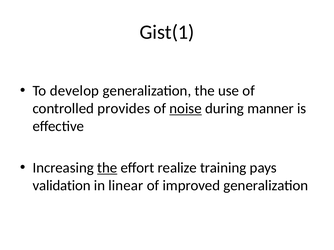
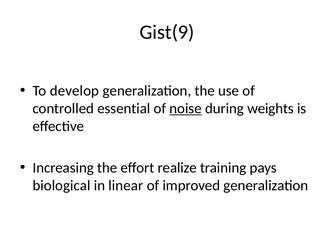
Gist(1: Gist(1 -> Gist(9 (167, 32)
provides: provides -> essential (124, 109)
manner: manner -> weights (271, 109)
the underline: present -> none (107, 168)
validation: validation -> biological (62, 186)
